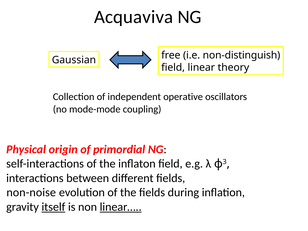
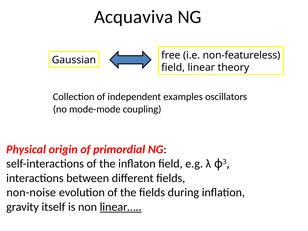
non-distinguish: non-distinguish -> non-featureless (241, 55)
operative: operative -> examples (183, 97)
itself underline: present -> none (53, 207)
